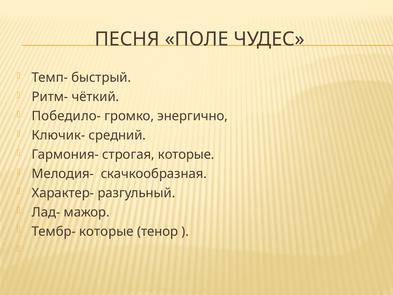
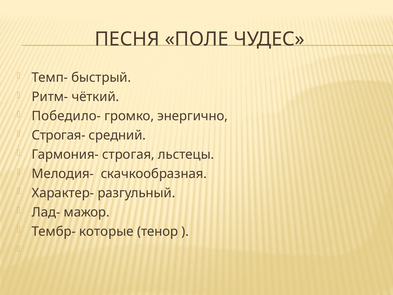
Ключик-: Ключик- -> Строгая- (59, 135)
строгая которые: которые -> льстецы (186, 154)
